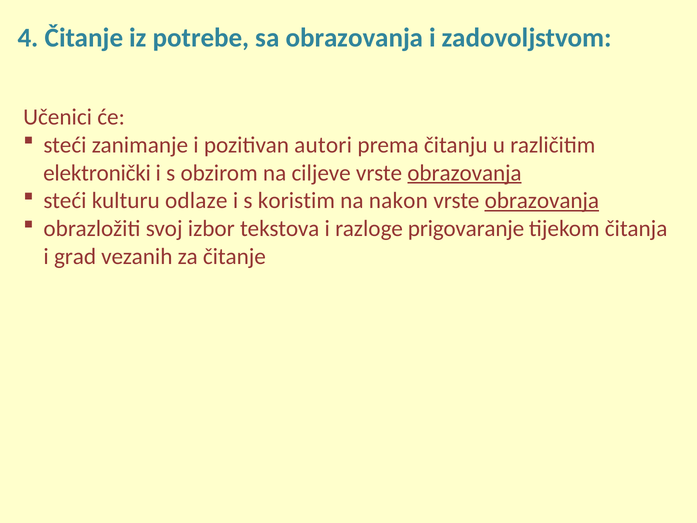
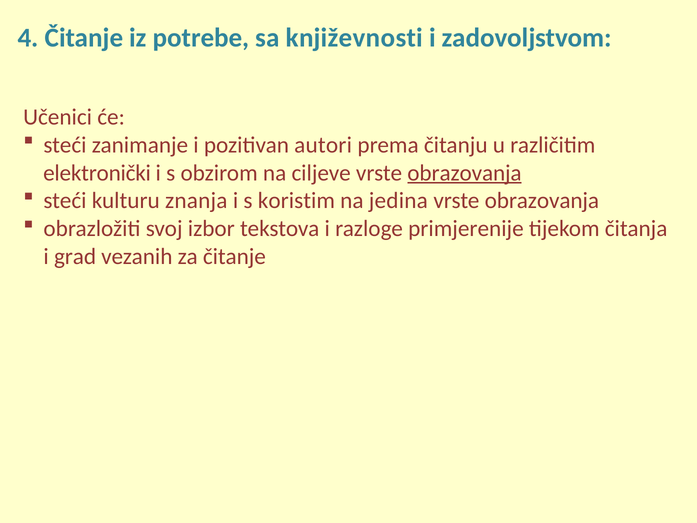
sa obrazovanja: obrazovanja -> književnosti (354, 38)
odlaze: odlaze -> znanja (196, 201)
nakon: nakon -> jedina (398, 201)
obrazovanja underline: present -> none (542, 201)
prigovaranje: prigovaranje -> primjerenije (466, 229)
